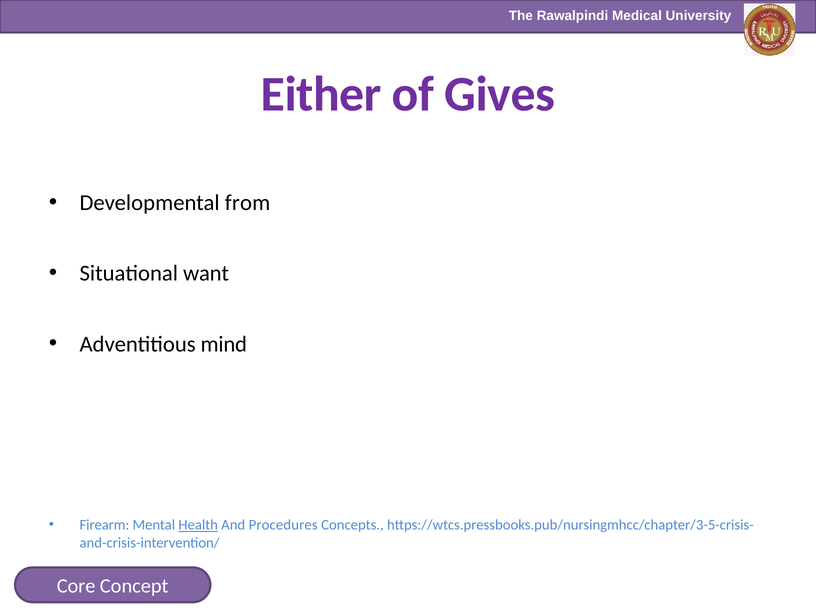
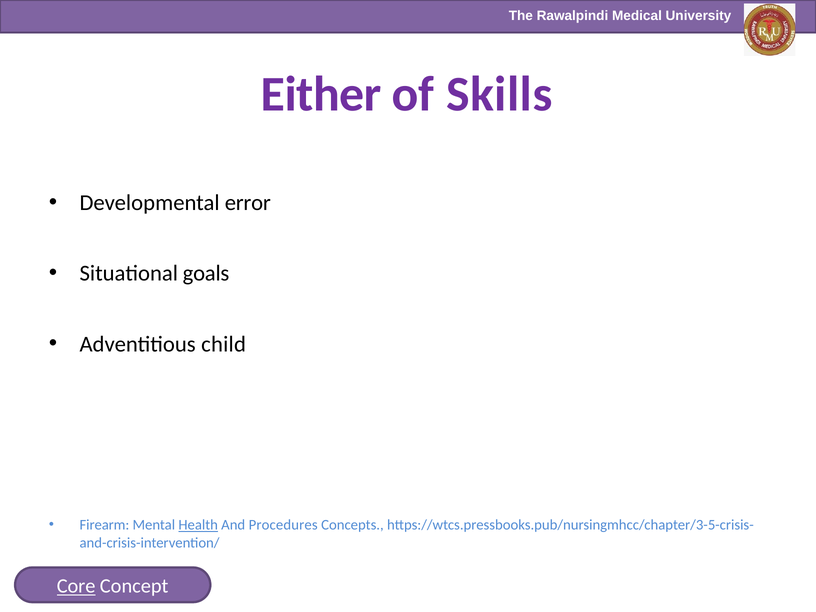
Gives: Gives -> Skills (499, 94)
from: from -> error (248, 203)
want: want -> goals (206, 273)
mind: mind -> child (224, 344)
Core underline: none -> present (76, 586)
